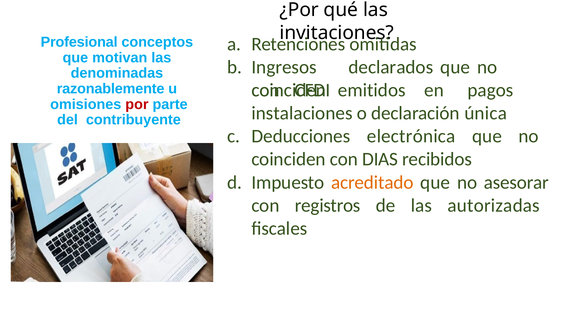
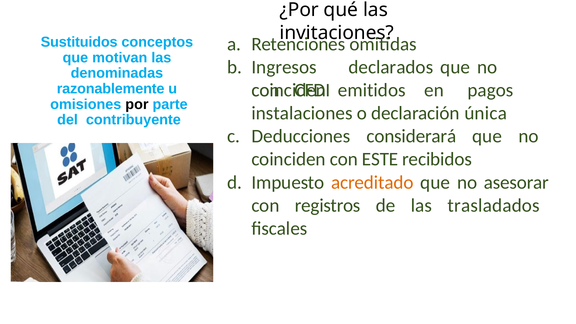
Profesional: Profesional -> Sustituidos (79, 42)
por colour: red -> black (137, 104)
electrónica: electrónica -> considerará (411, 136)
DIAS: DIAS -> ESTE (380, 159)
autorizadas: autorizadas -> trasladados (494, 205)
